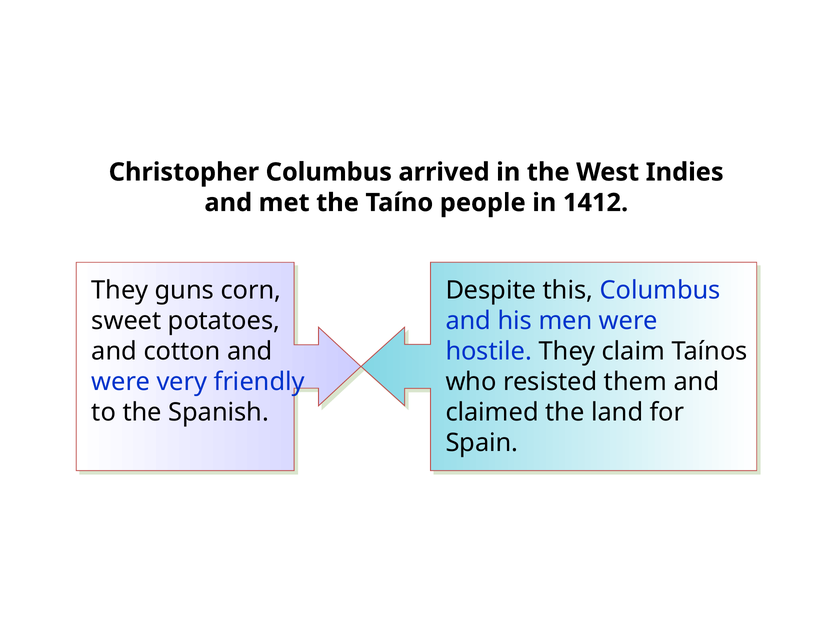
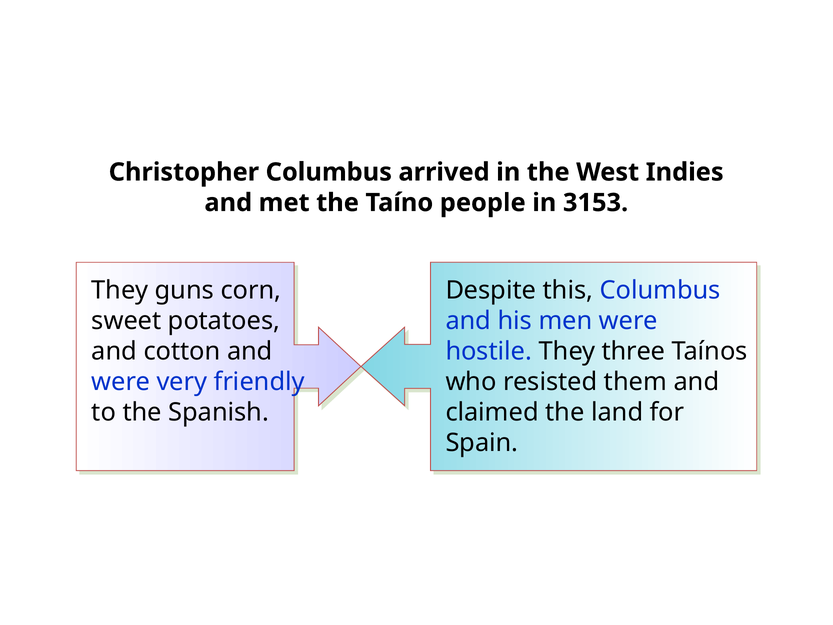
1412: 1412 -> 3153 (596, 203)
claim: claim -> three (633, 351)
